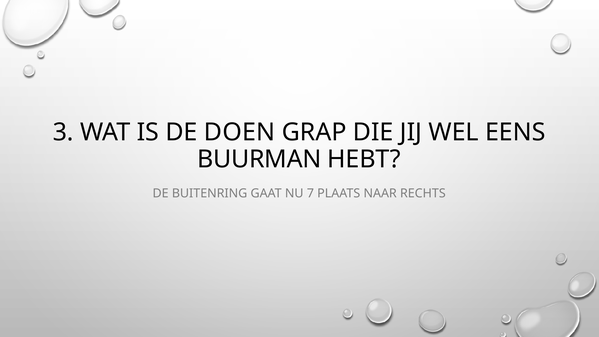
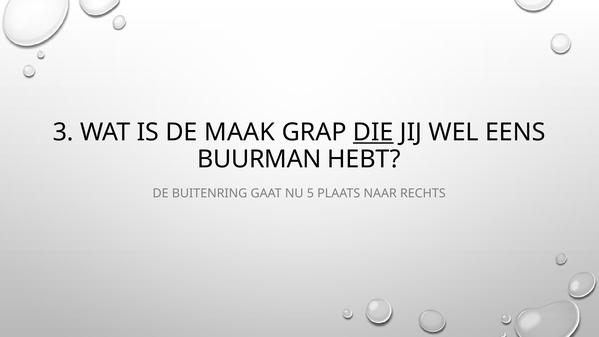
DOEN: DOEN -> MAAK (240, 132)
DIE underline: none -> present (373, 132)
7: 7 -> 5 (310, 193)
